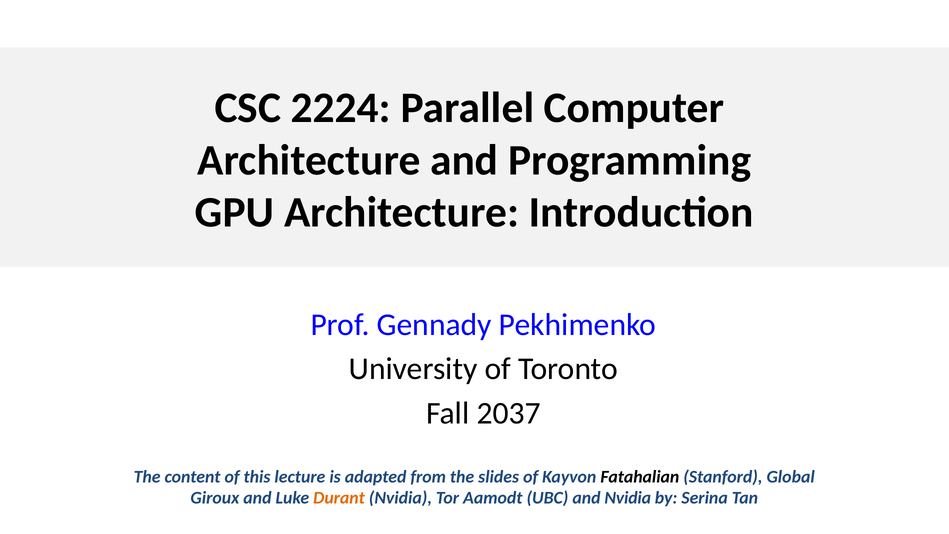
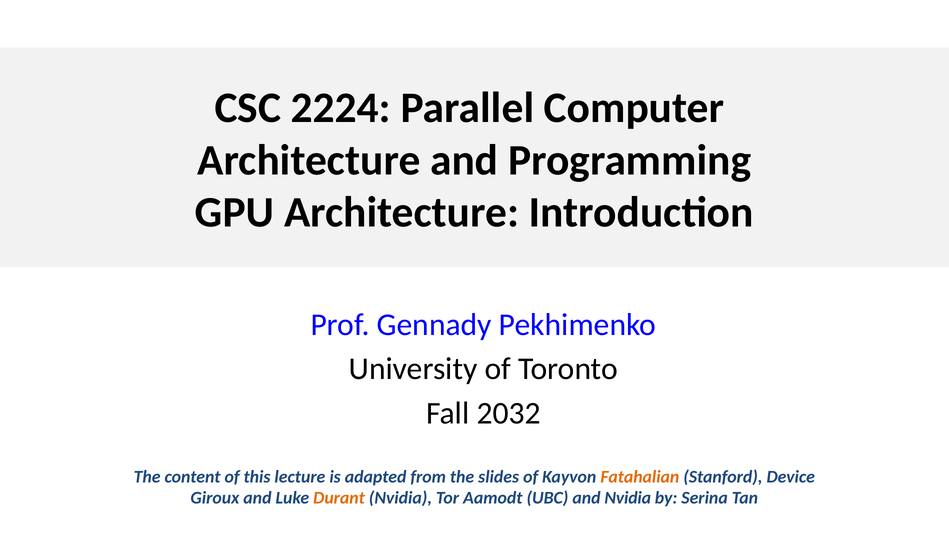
2037: 2037 -> 2032 (509, 413)
Fatahalian colour: black -> orange (640, 477)
Global: Global -> Device (791, 477)
